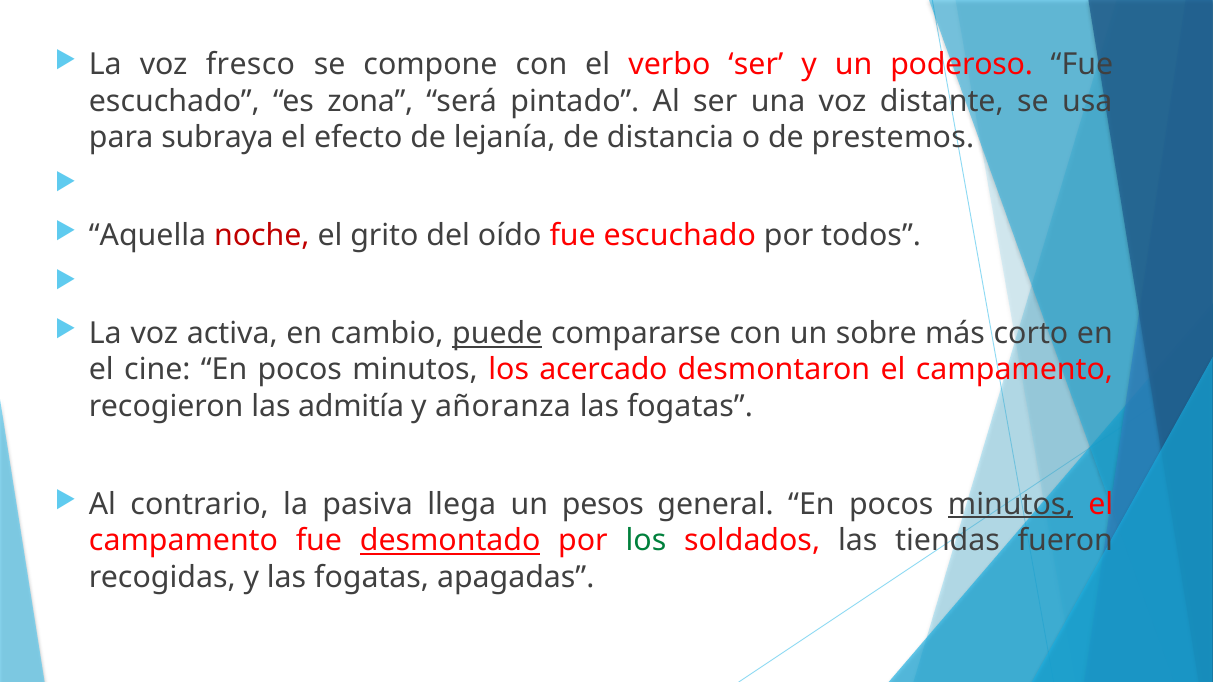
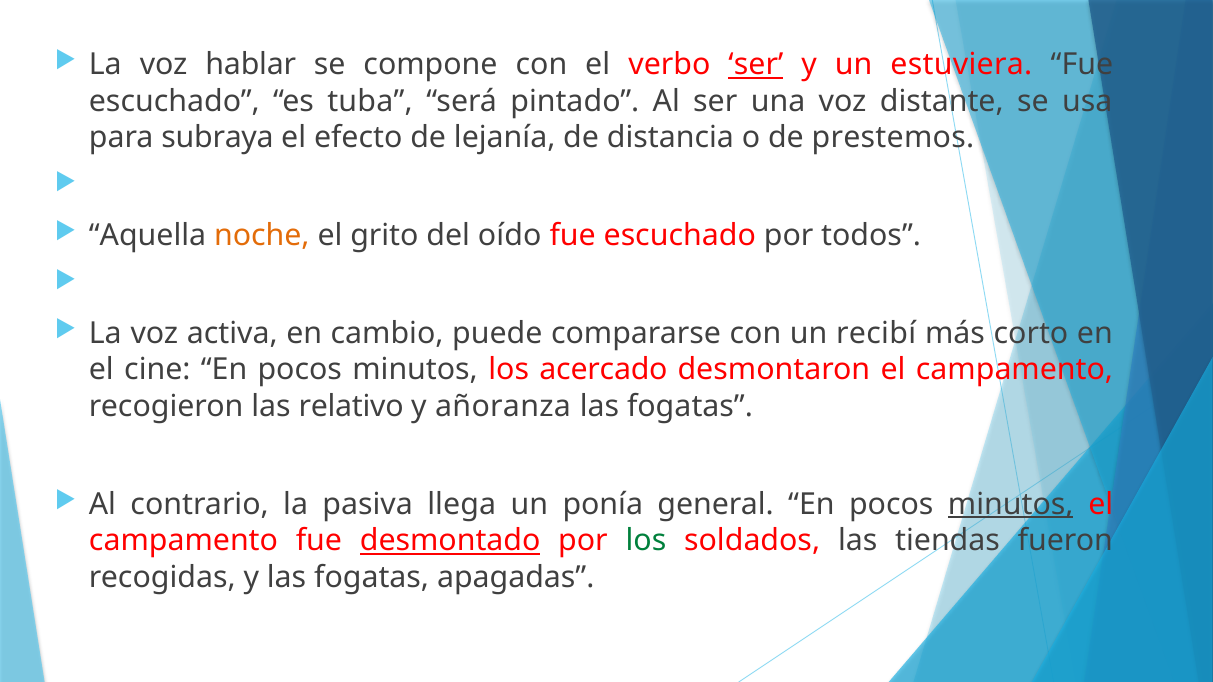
fresco: fresco -> hablar (251, 65)
ser underline: none -> present (756, 65)
poderoso: poderoso -> estuviera (961, 65)
zona: zona -> tuba (370, 101)
noche colour: red -> orange (262, 236)
puede underline: present -> none (497, 334)
sobre: sobre -> recibí (876, 334)
admitía: admitía -> relativo (351, 407)
pesos: pesos -> ponía (603, 505)
